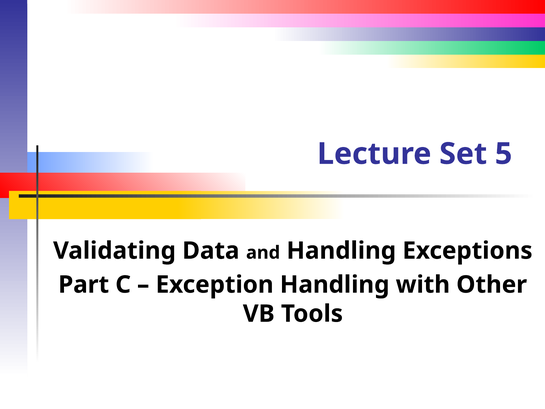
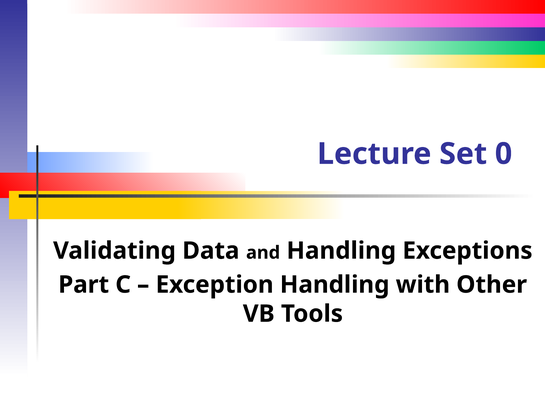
5: 5 -> 0 (504, 154)
